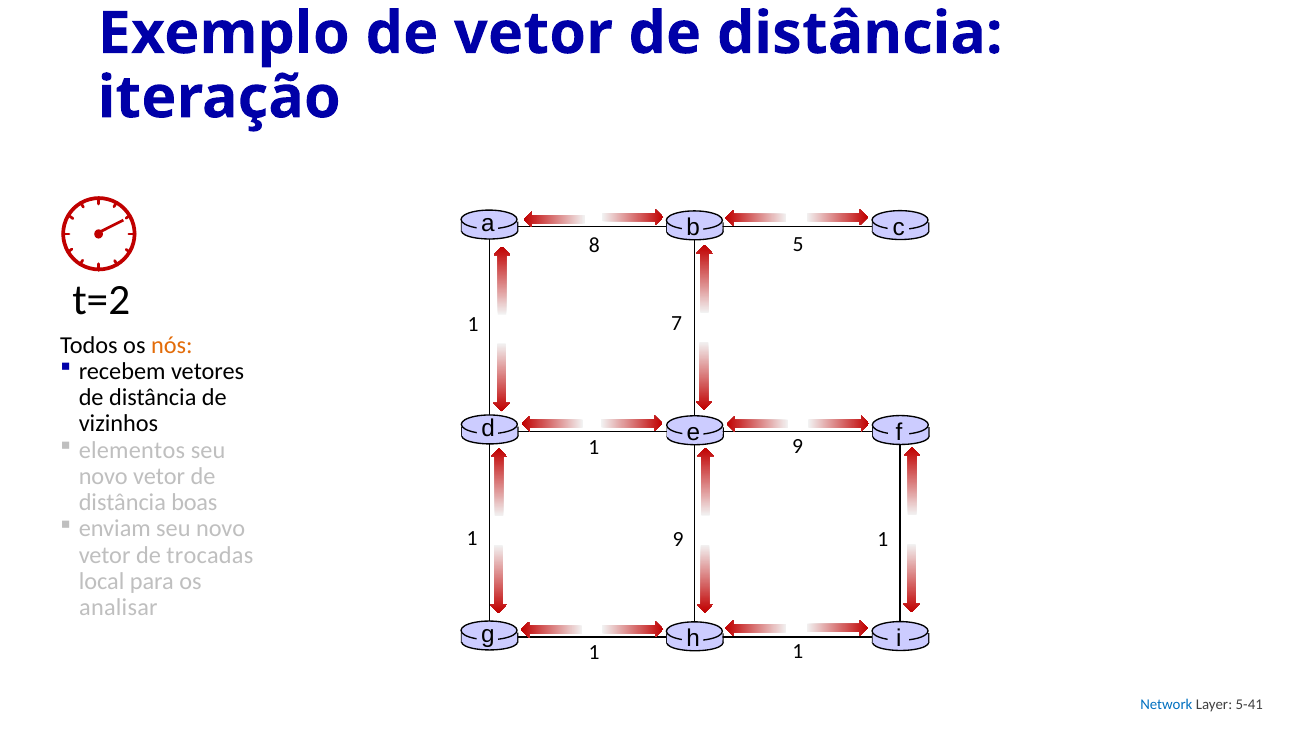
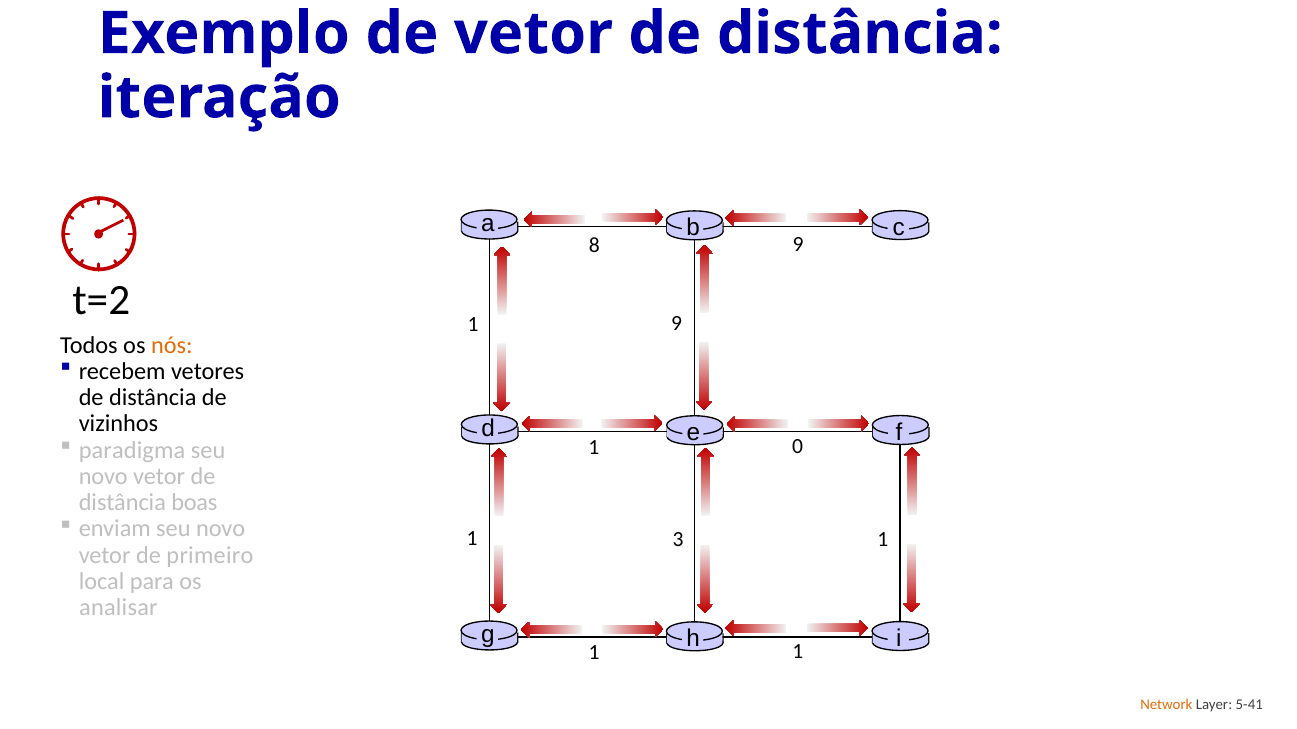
8 5: 5 -> 9 (798, 244)
1 7: 7 -> 9 (677, 324)
elementos: elementos -> paradigma (132, 450)
9: 9 -> 0 (798, 447)
9: 9 -> 3 (678, 539)
trocadas: trocadas -> primeiro (210, 555)
Network colour: blue -> orange (1166, 706)
